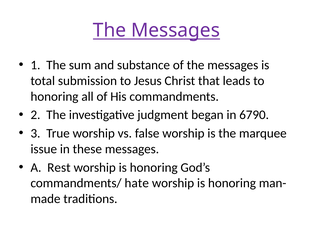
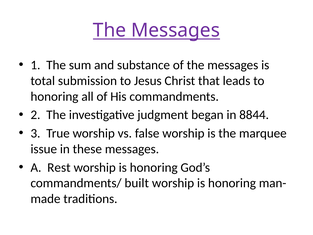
6790: 6790 -> 8844 (254, 115)
hate: hate -> built (137, 183)
